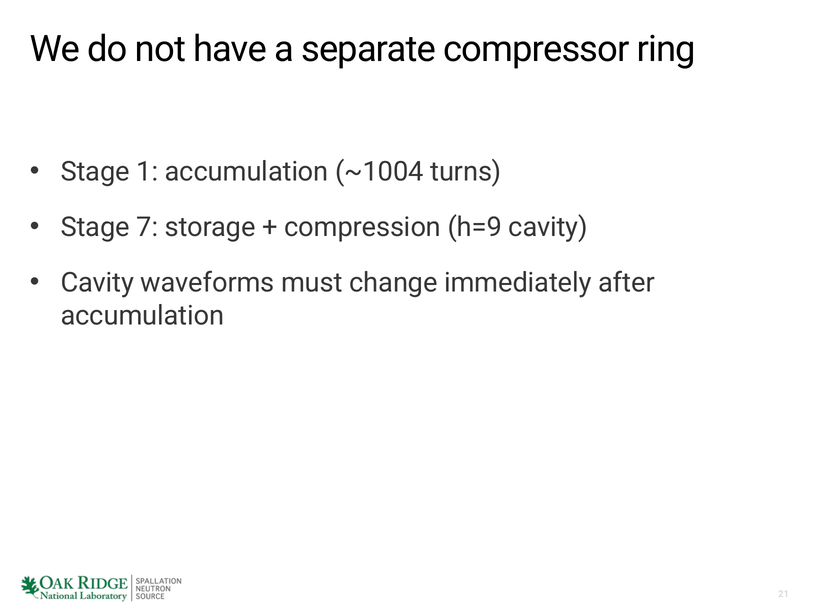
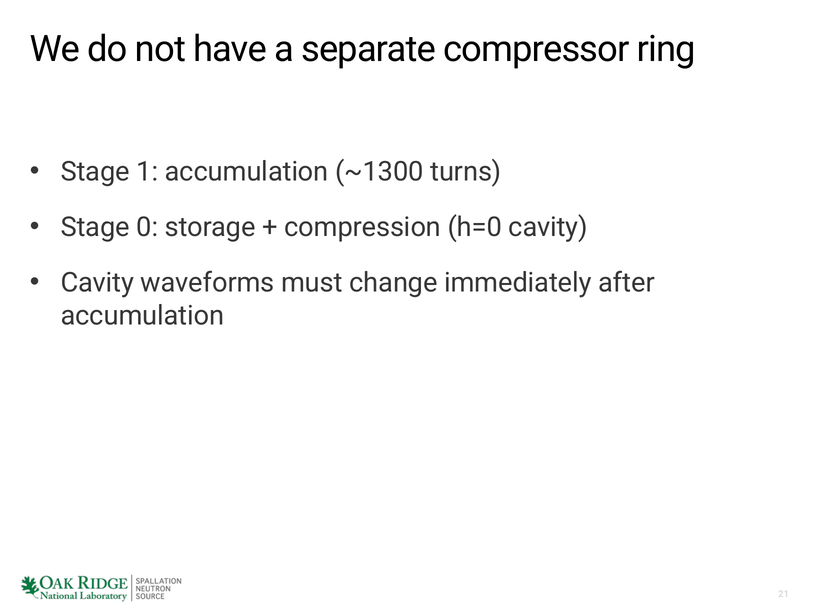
~1004: ~1004 -> ~1300 (379, 172)
7: 7 -> 0 (147, 227)
h=9: h=9 -> h=0 (475, 227)
